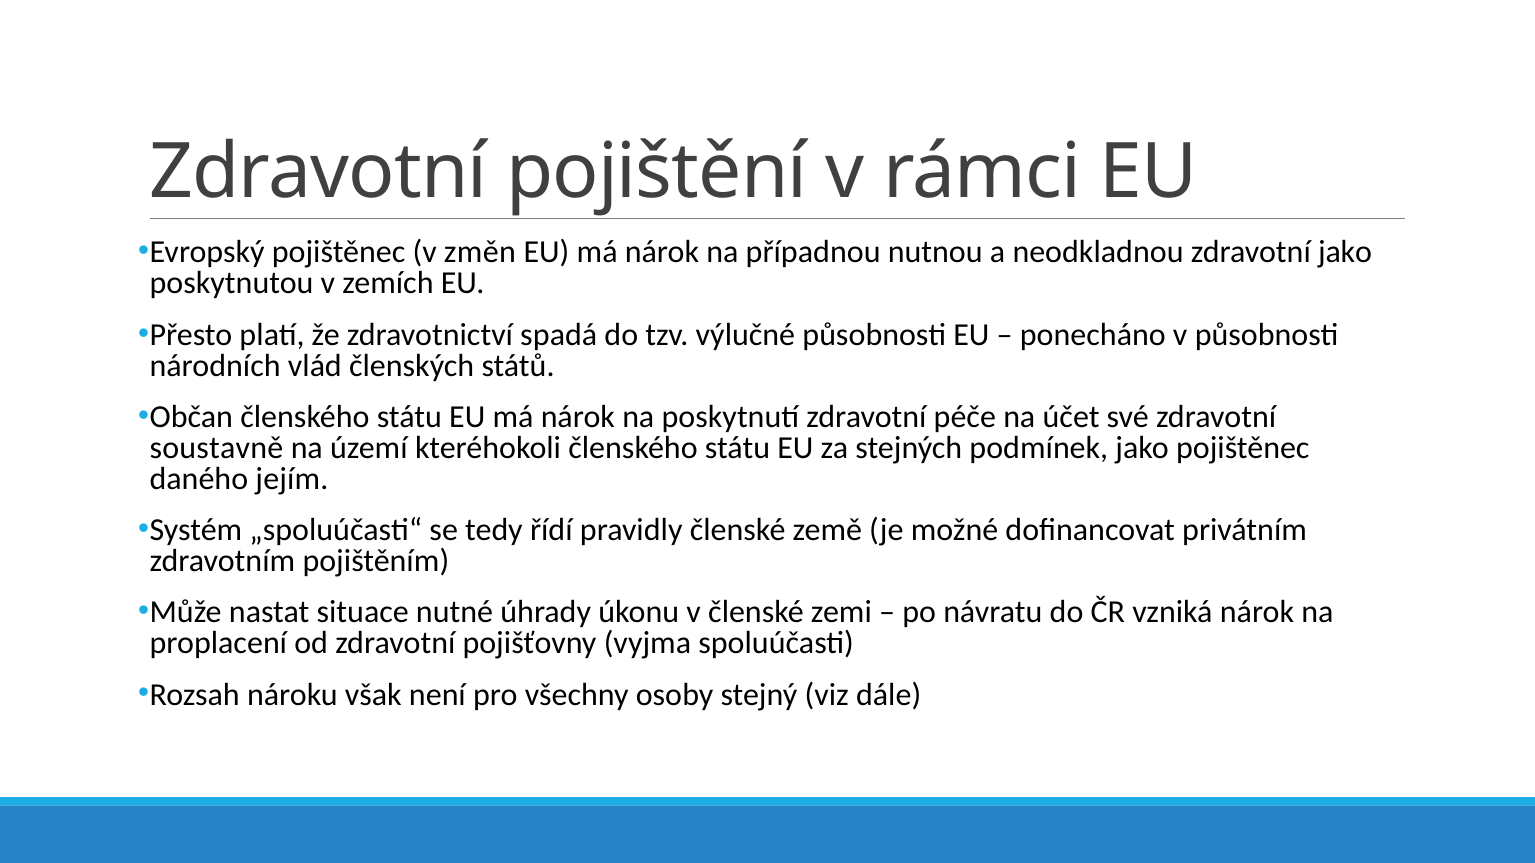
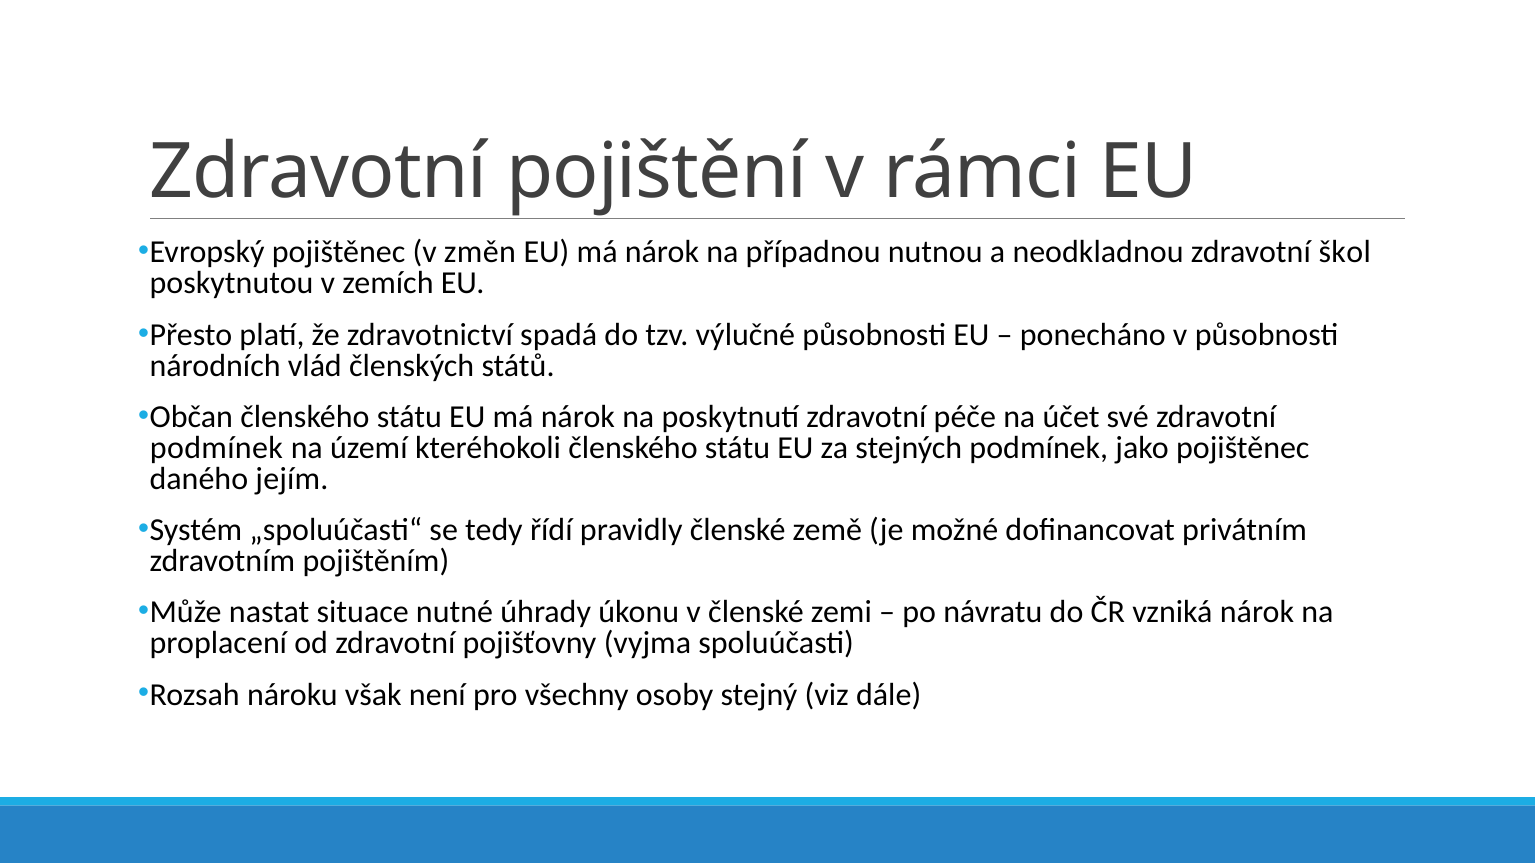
zdravotní jako: jako -> škol (1345, 252)
soustavně: soustavně -> podmínek (216, 448)
